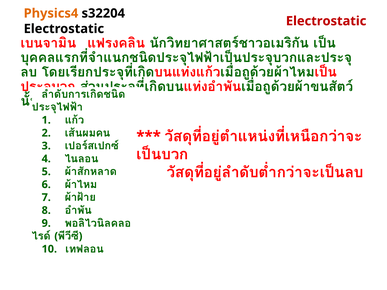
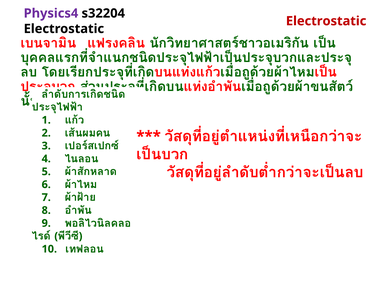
Physics4 colour: orange -> purple (51, 13)
